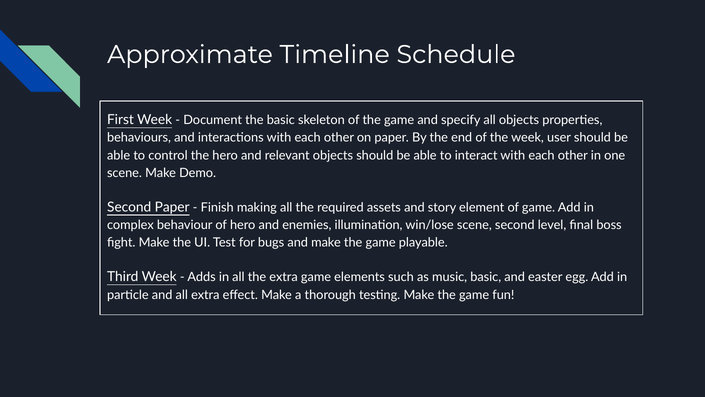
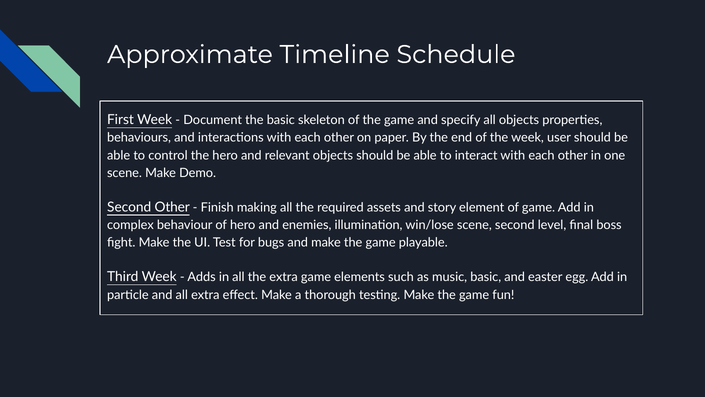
Second Paper: Paper -> Other (172, 207)
